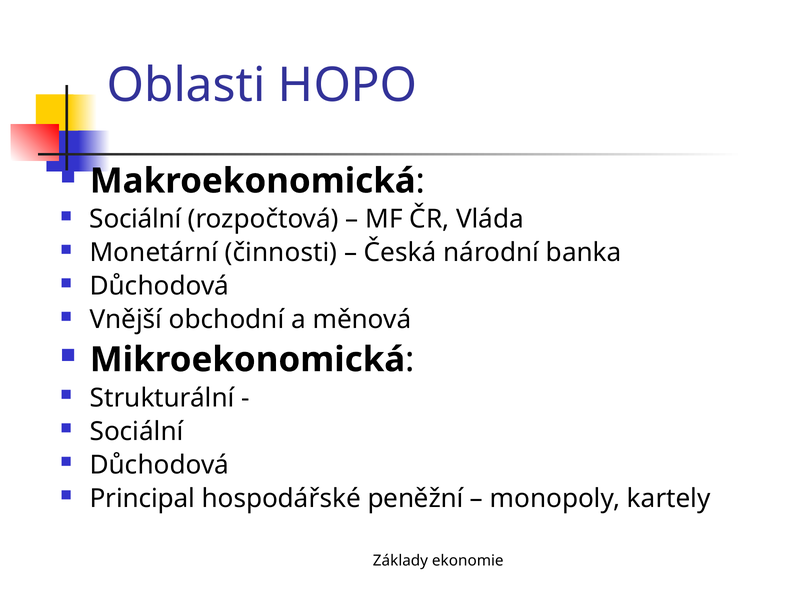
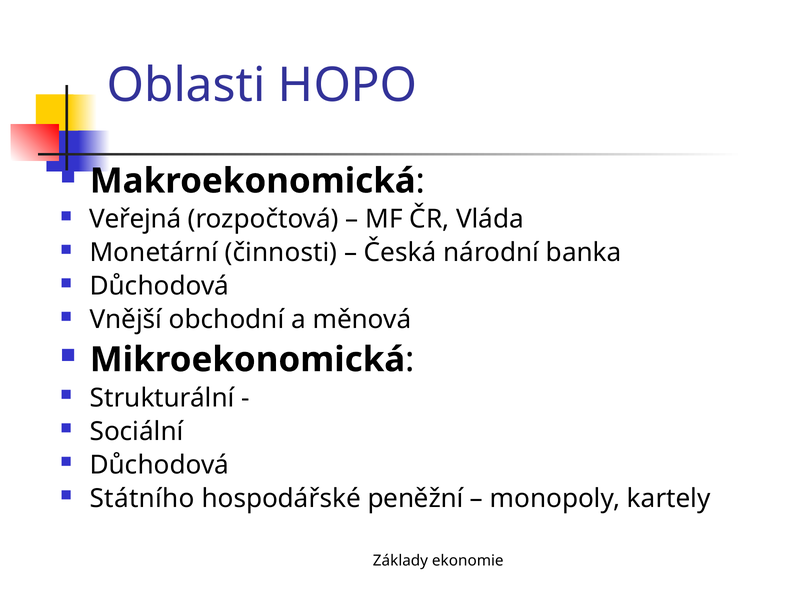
Sociální: Sociální -> Veřejná (135, 219)
Principal: Principal -> Státního (142, 498)
